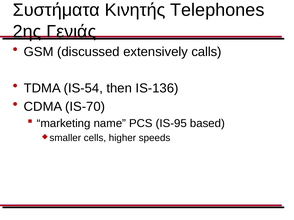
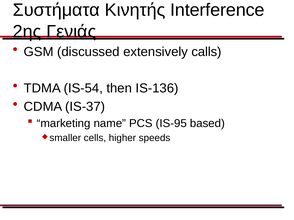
Telephones: Telephones -> Interference (217, 10)
IS-70: IS-70 -> IS-37 (85, 107)
